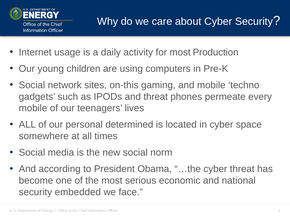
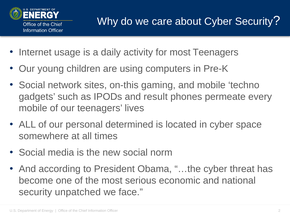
most Production: Production -> Teenagers (216, 52)
and threat: threat -> result (156, 97)
embedded: embedded -> unpatched (78, 193)
